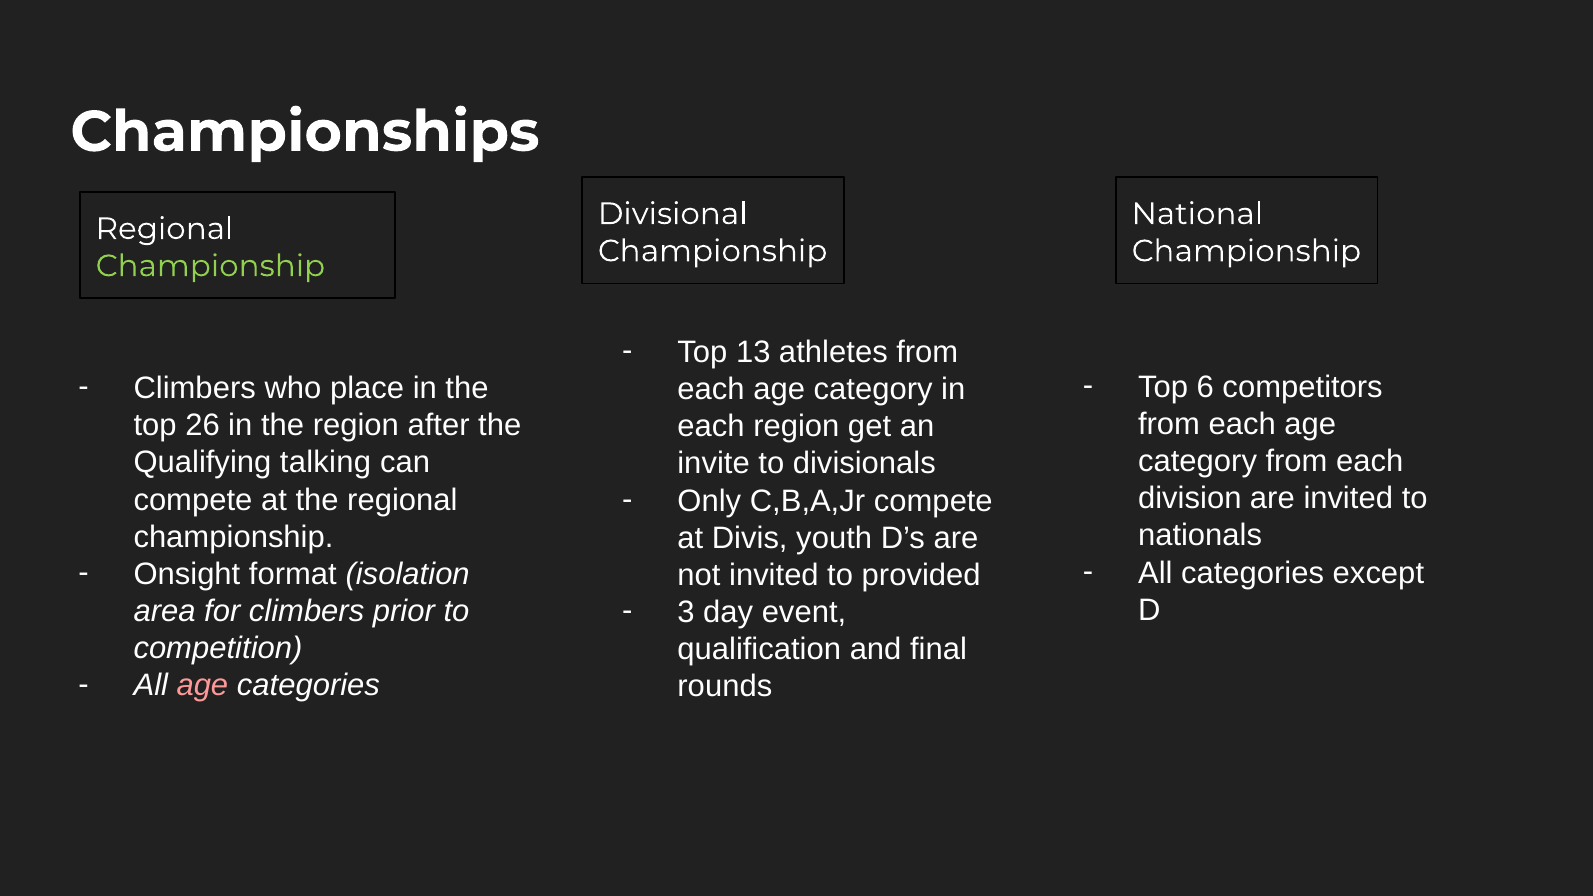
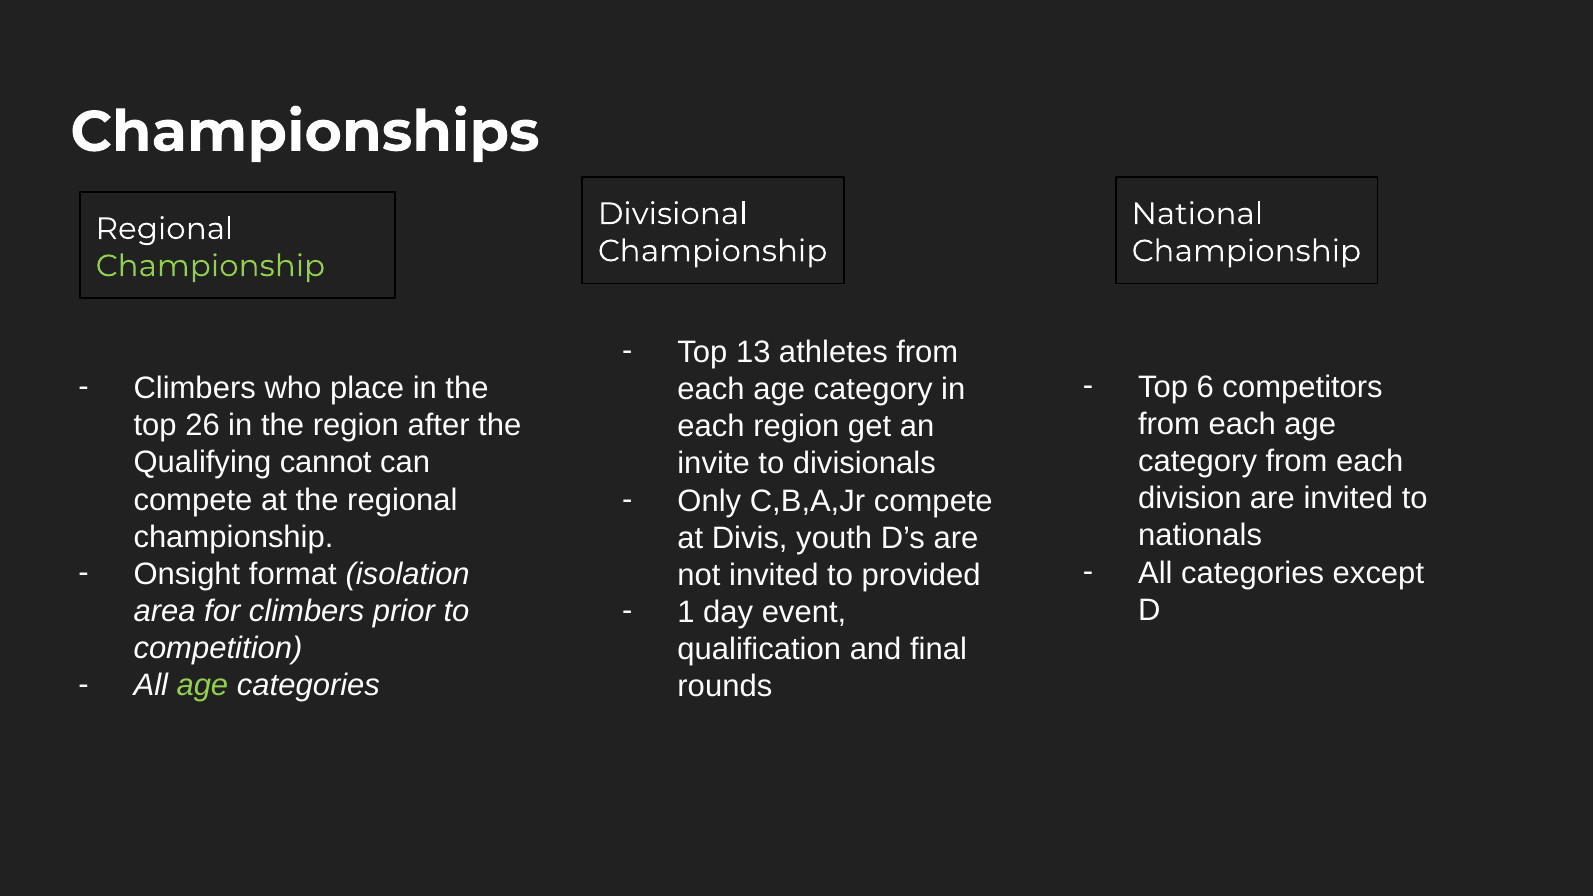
talking: talking -> cannot (326, 463)
3: 3 -> 1 (686, 612)
age colour: pink -> light green (202, 686)
